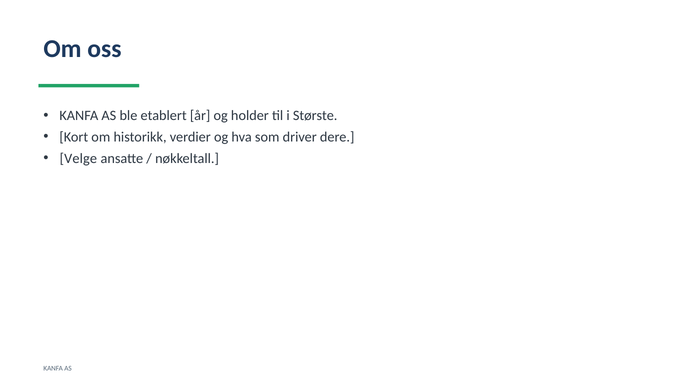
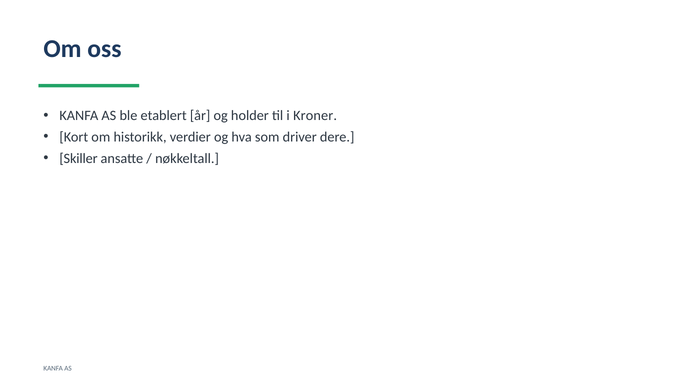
Største: Største -> Kroner (315, 116)
Velge: Velge -> Skiller (78, 158)
